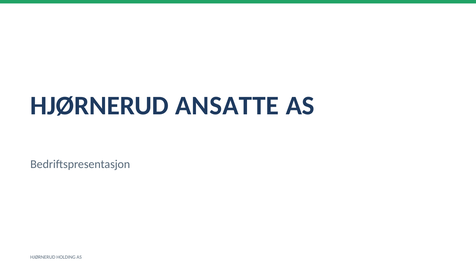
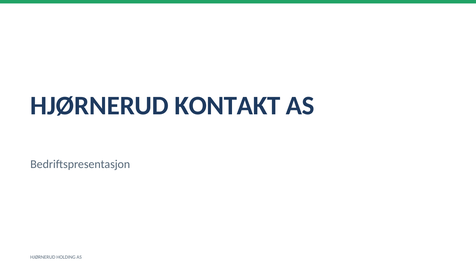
ANSATTE: ANSATTE -> KONTAKT (227, 106)
